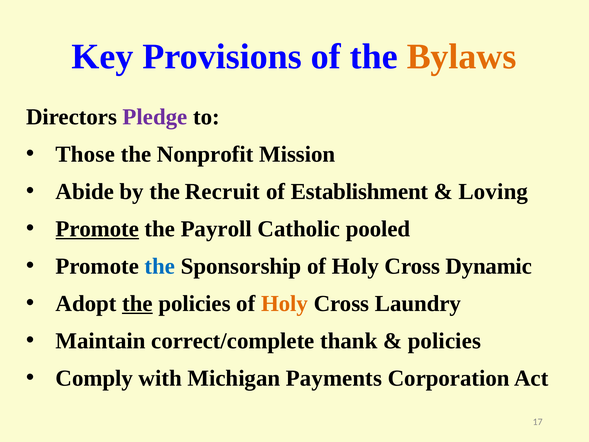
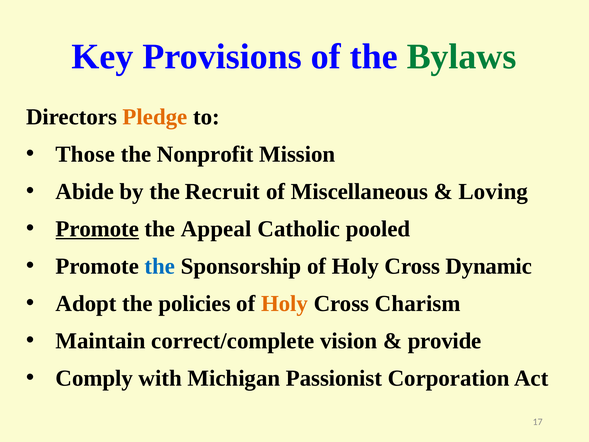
Bylaws colour: orange -> green (462, 56)
Pledge colour: purple -> orange (155, 117)
Establishment: Establishment -> Miscellaneous (359, 191)
Payroll: Payroll -> Appeal (216, 229)
the underline: present -> none (137, 303)
Laundry: Laundry -> Charism (418, 303)
thank: thank -> vision (349, 341)
policies: policies -> provide (445, 341)
Payments: Payments -> Passionist (334, 378)
